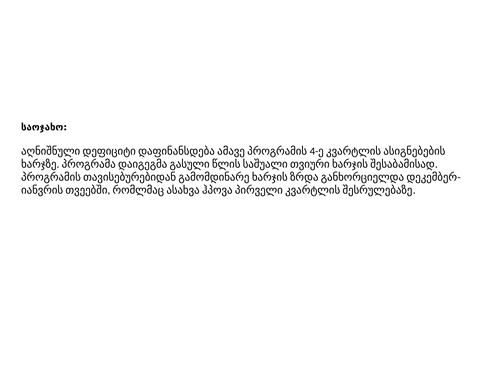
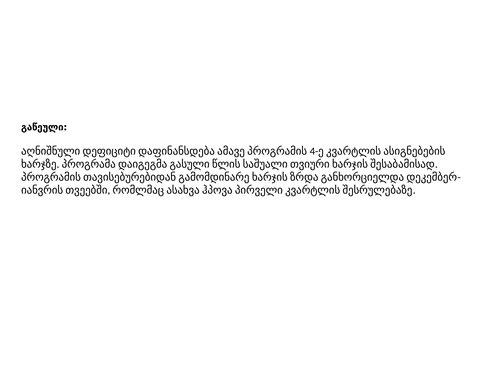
საოჯახო: საოჯახო -> გაწეული (44, 127)
